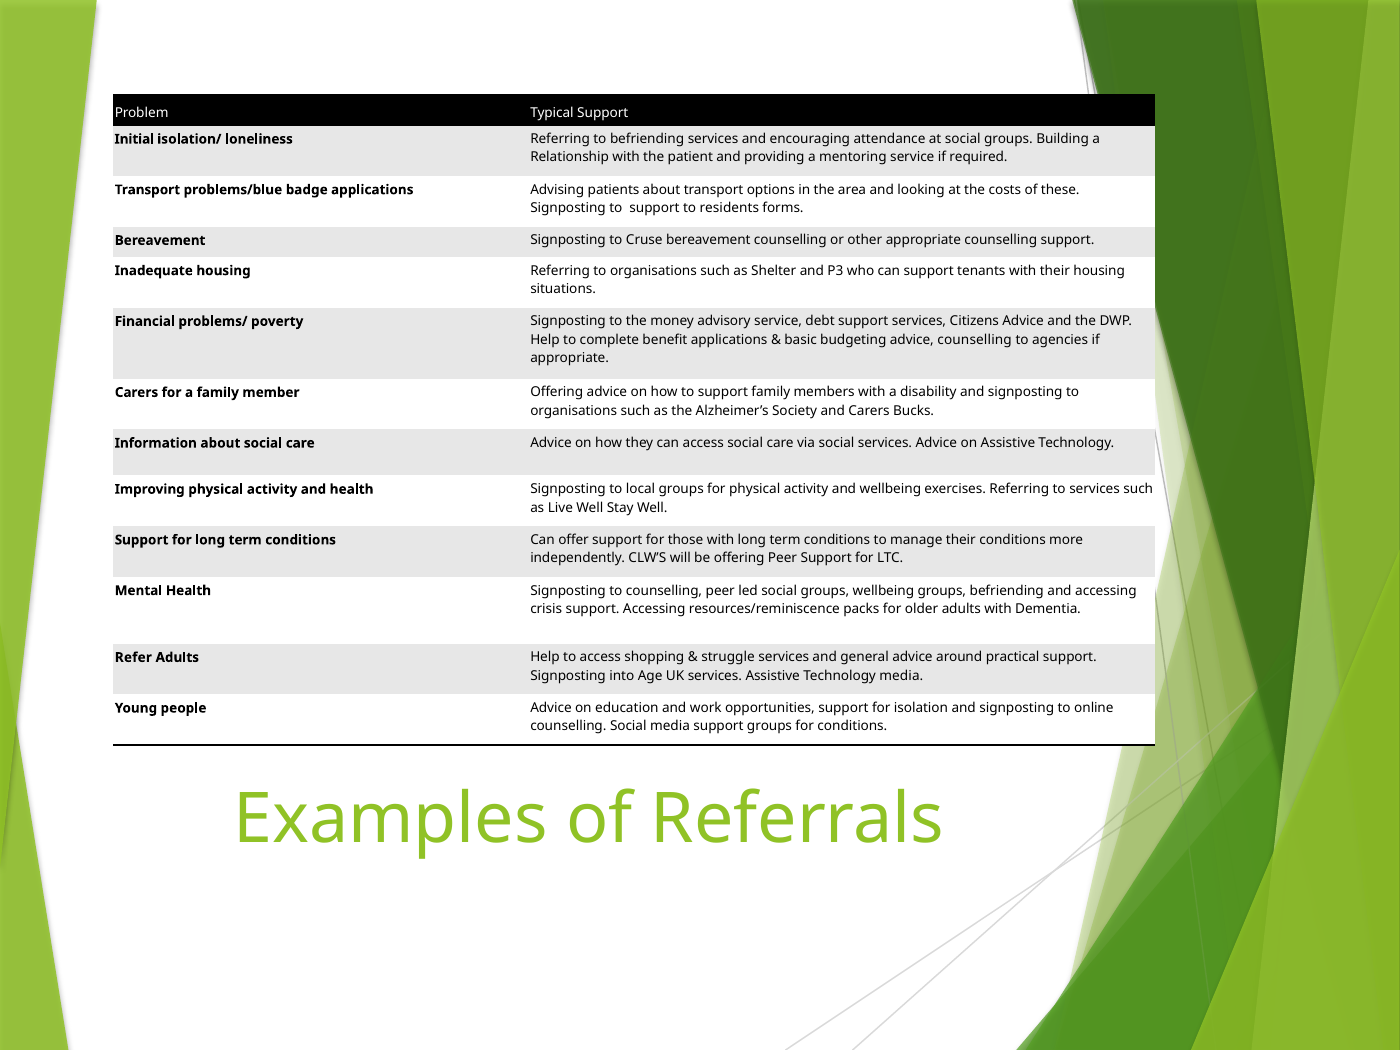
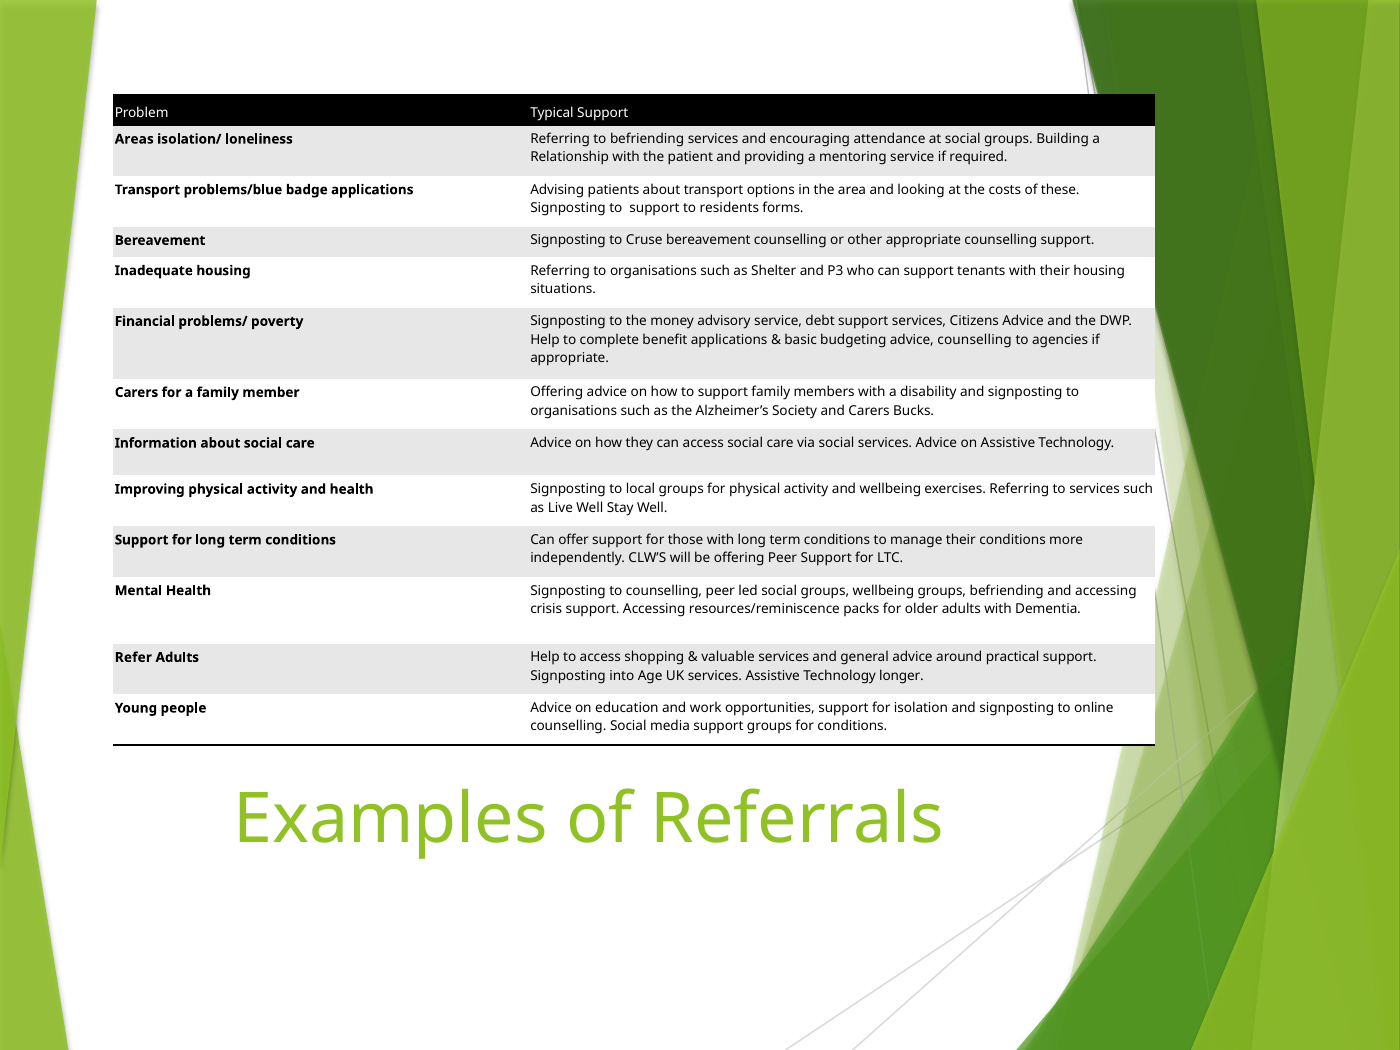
Initial: Initial -> Areas (134, 139)
struggle: struggle -> valuable (728, 657)
Technology media: media -> longer (901, 676)
